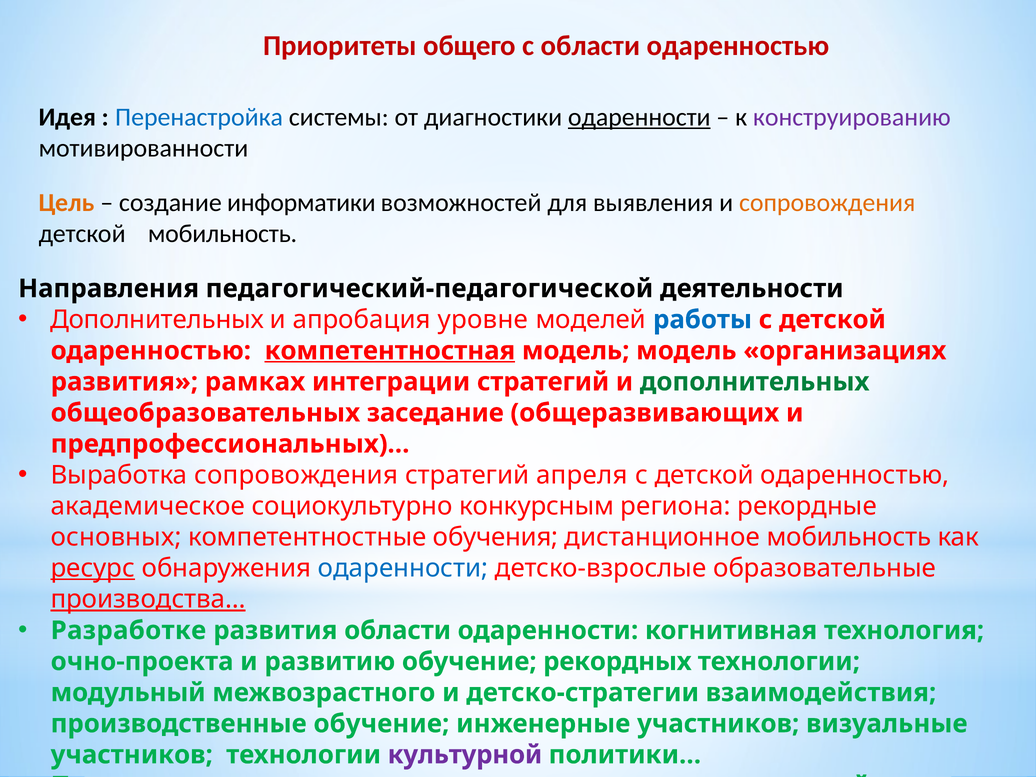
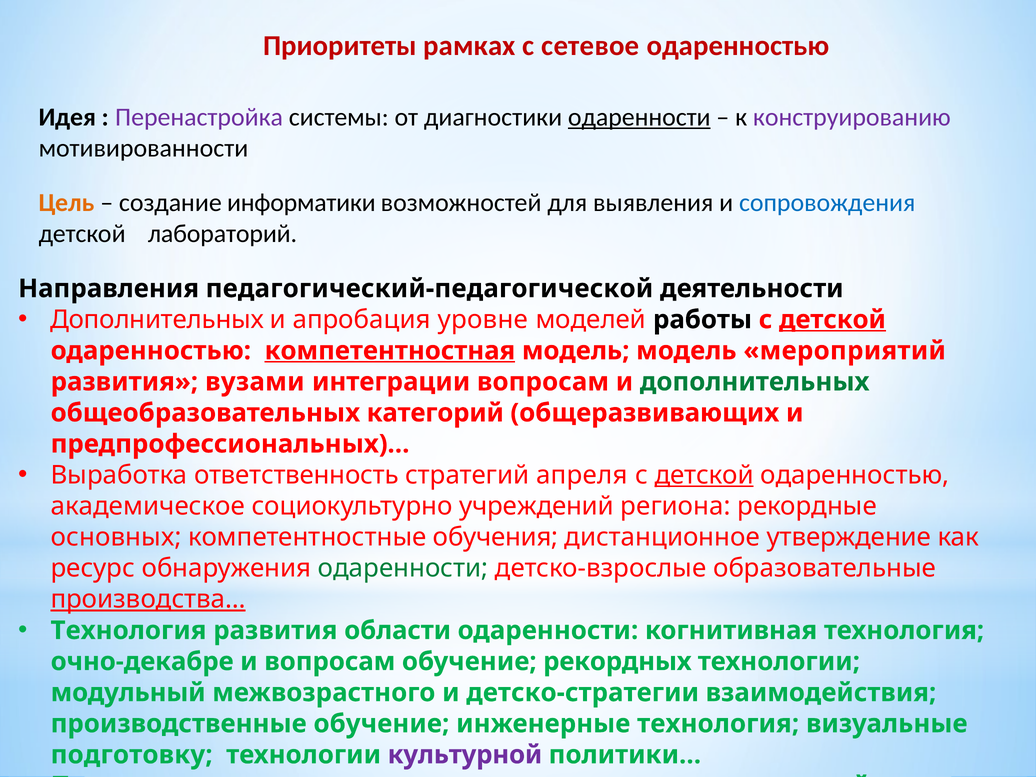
общего: общего -> рамках (470, 46)
с области: области -> сетевое (590, 46)
Перенастройка colour: blue -> purple (199, 117)
сопровождения colour: orange -> blue (827, 203)
детской мобильность: мобильность -> лабораторий (223, 234)
работы colour: blue -> black (703, 320)
детской underline: none -> present (832, 320)
организациях: организациях -> мероприятий (845, 351)
рамках: рамках -> вузами (255, 382)
интеграции стратегий: стратегий -> вопросам (543, 382)
заседание: заседание -> категорий (435, 413)
Выработка сопровождения: сопровождения -> ответственность (296, 475)
детской underline: none -> present (704, 475)
конкурсным: конкурсным -> учреждений (537, 506)
дистанционное мобильность: мобильность -> утверждение (849, 537)
ресурс underline: present -> none (93, 568)
одаренности colour: blue -> green (403, 568)
Разработке: Разработке -> Технология (129, 630)
очно-проекта: очно-проекта -> очно-декабре (142, 662)
и развитию: развитию -> вопросам (330, 662)
инженерные участников: участников -> технология (718, 724)
участников: участников -> подготовку (132, 755)
